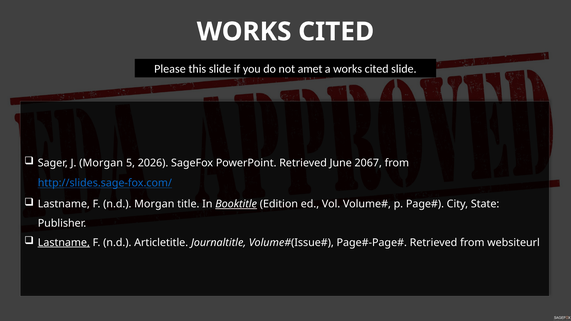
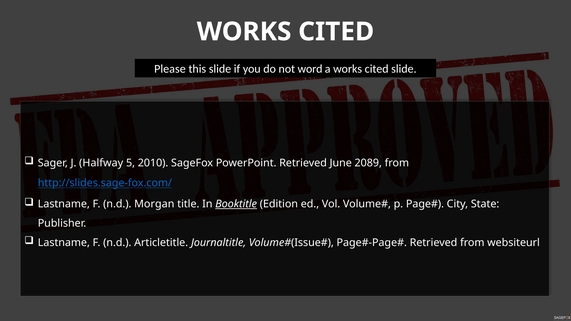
amet: amet -> word (310, 69)
J Morgan: Morgan -> Halfway (101, 163)
2026: 2026 -> 2010 (153, 163)
2067: 2067 -> 2089 (368, 163)
Lastname underline: present -> none (64, 243)
